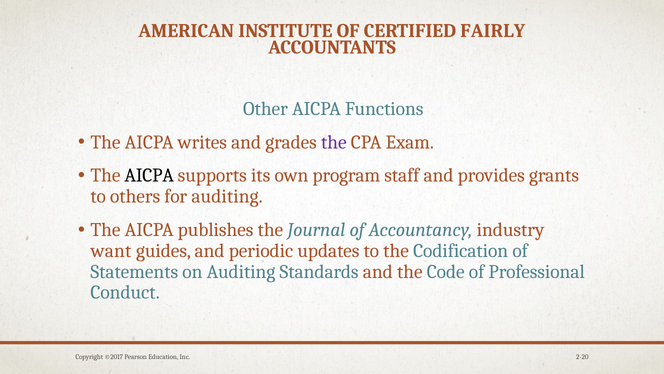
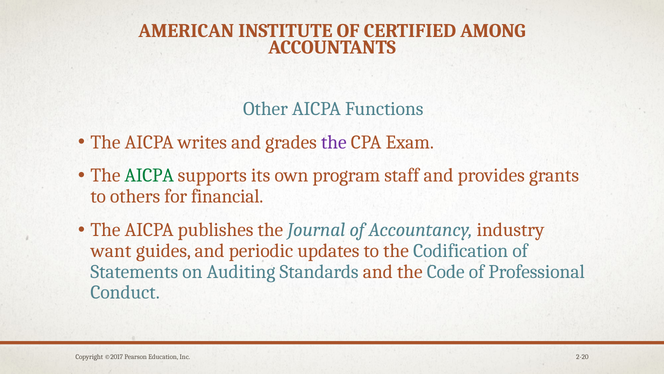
FAIRLY: FAIRLY -> AMONG (493, 31)
AICPA colour: black -> green (149, 175)
for auditing: auditing -> financial (227, 196)
